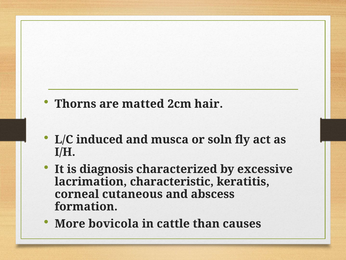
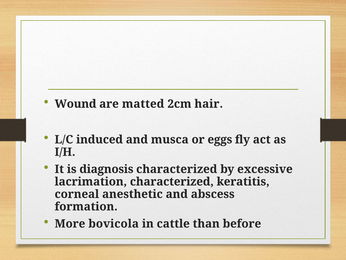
Thorns: Thorns -> Wound (76, 104)
soln: soln -> eggs (220, 139)
lacrimation characteristic: characteristic -> characterized (172, 181)
cutaneous: cutaneous -> anesthetic (132, 194)
causes: causes -> before (242, 223)
